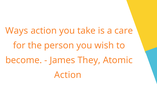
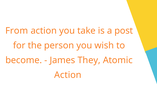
Ways: Ways -> From (17, 31)
care: care -> post (124, 31)
